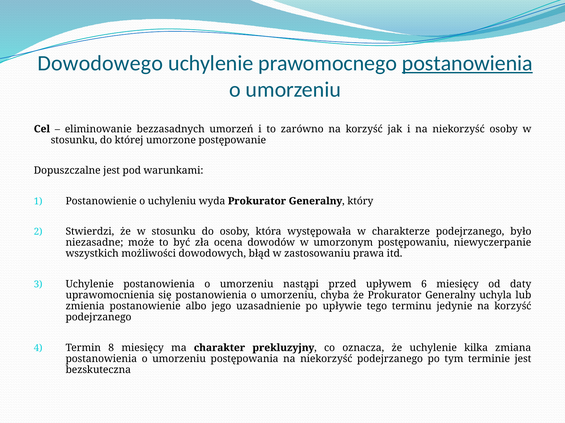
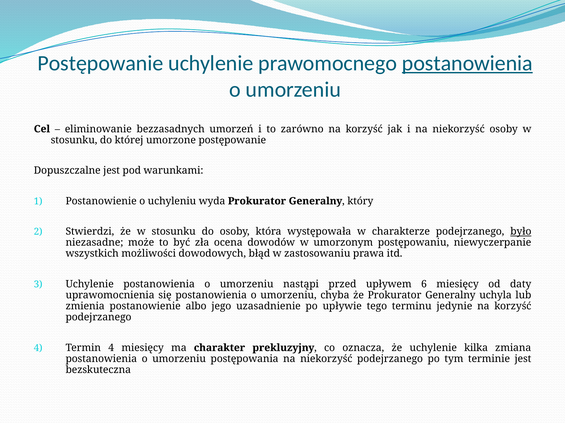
Dowodowego: Dowodowego -> Postępowanie (100, 63)
było underline: none -> present (521, 232)
Termin 8: 8 -> 4 (111, 348)
